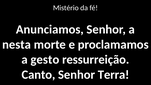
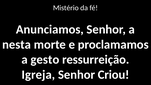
Canto: Canto -> Igreja (38, 75)
Terra: Terra -> Criou (114, 75)
